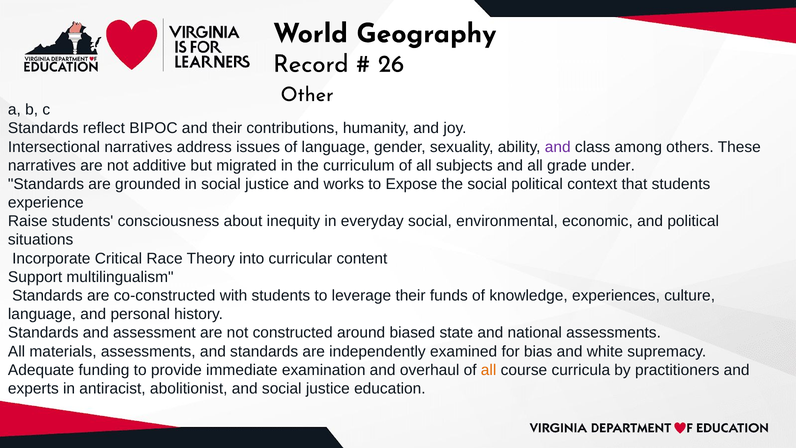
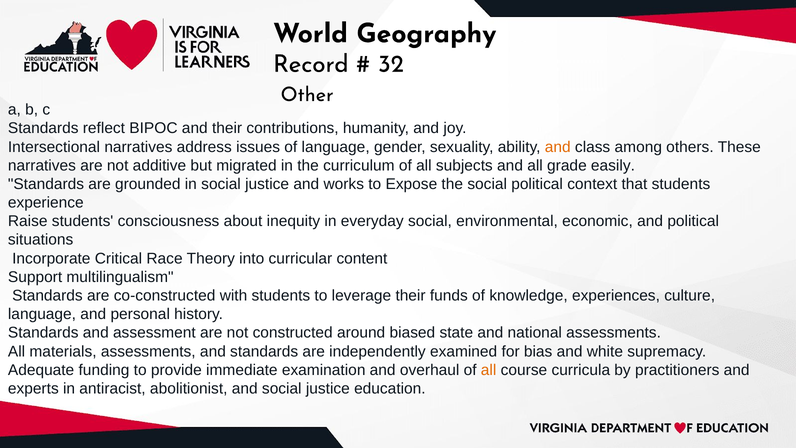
26: 26 -> 32 (391, 64)
and colour: purple -> orange (558, 147)
under: under -> easily (613, 165)
